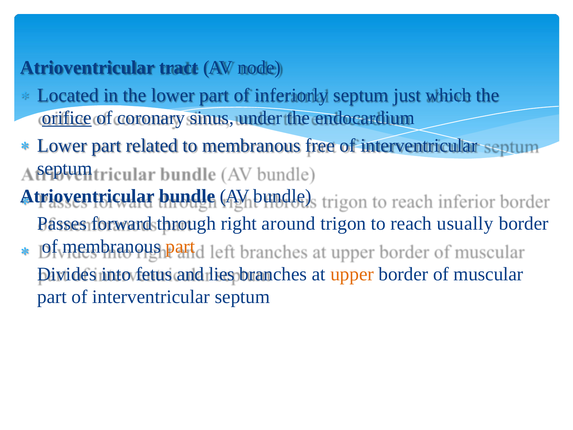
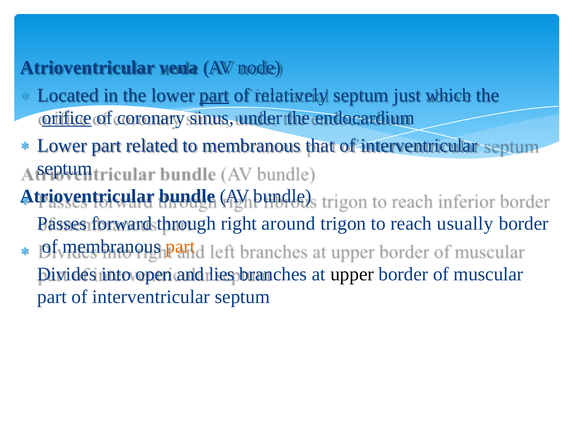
tract: tract -> vena (179, 68)
part underline: none -> present (214, 95)
inferiorly: inferiorly -> relatively (291, 95)
free: free -> that (320, 145)
fetus: fetus -> open (154, 274)
upper colour: orange -> black (352, 274)
